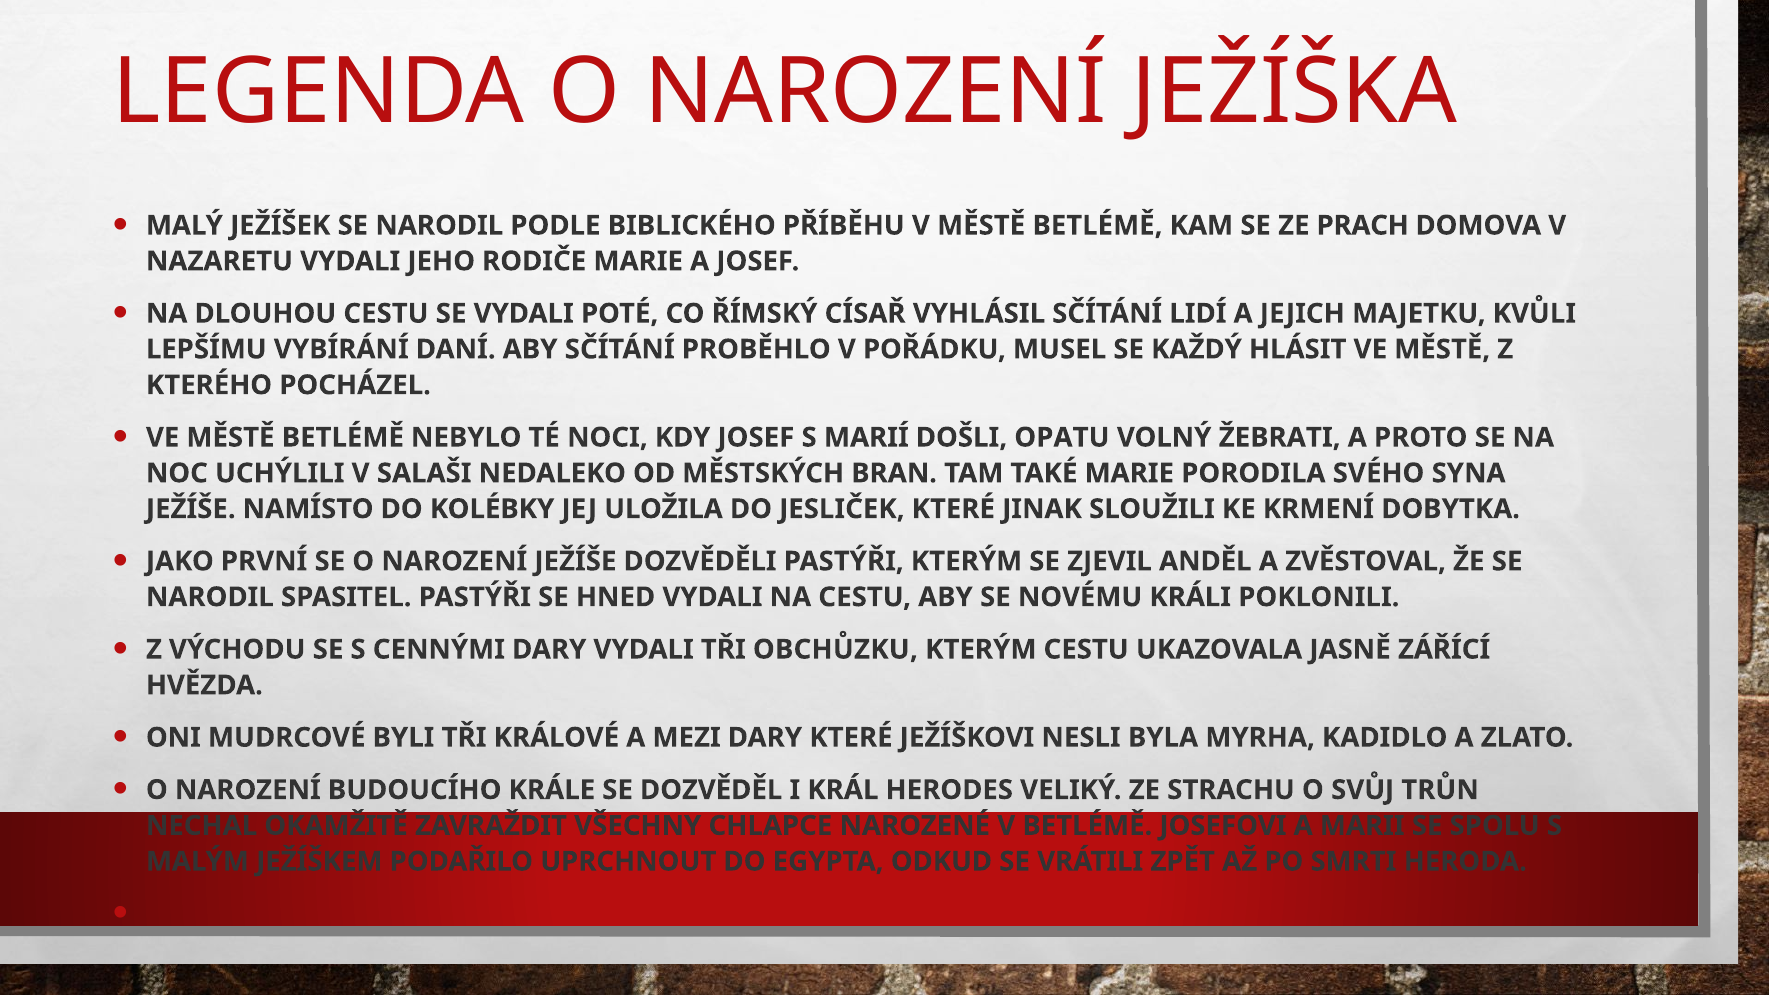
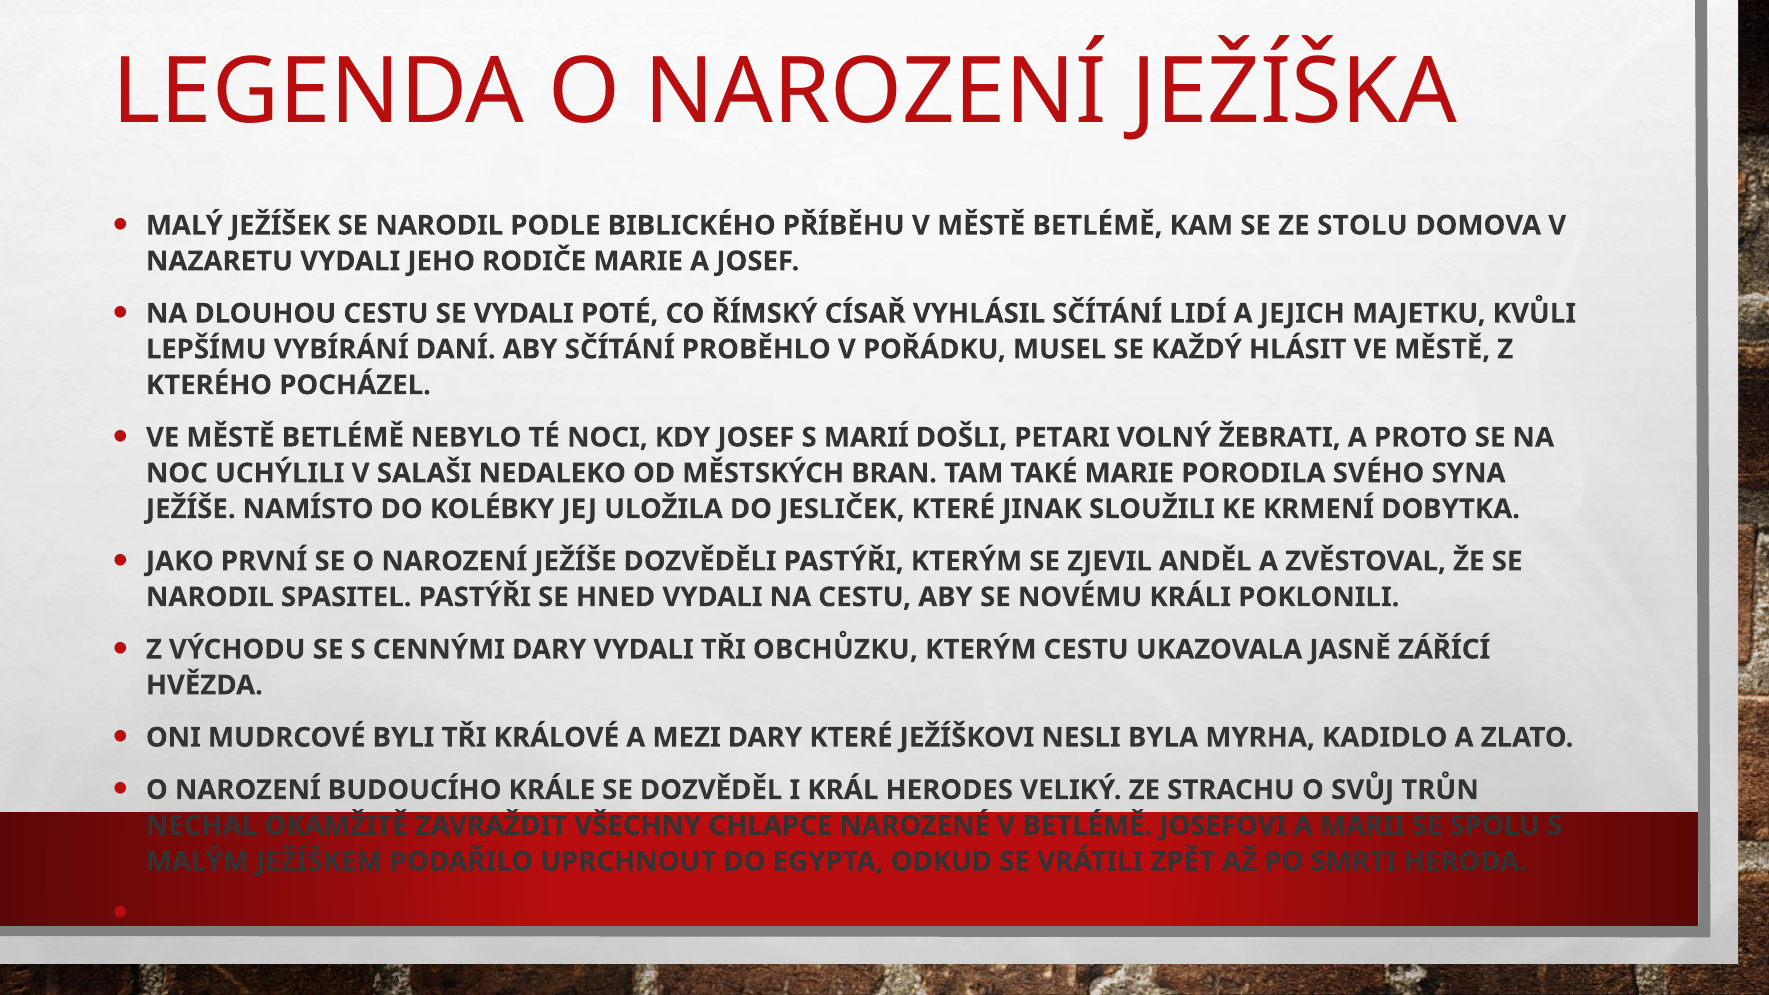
PRACH: PRACH -> STOLU (1362, 225)
OPATU: OPATU -> PETARI (1062, 437)
